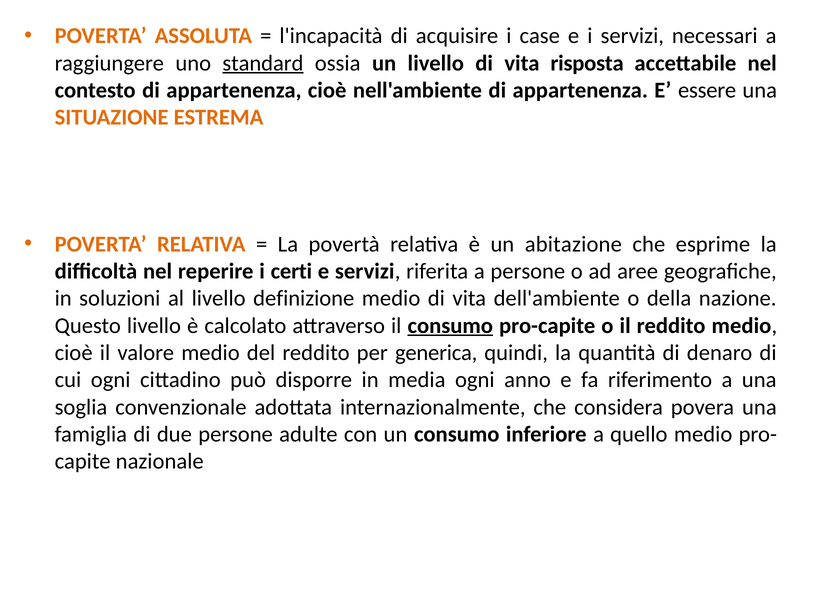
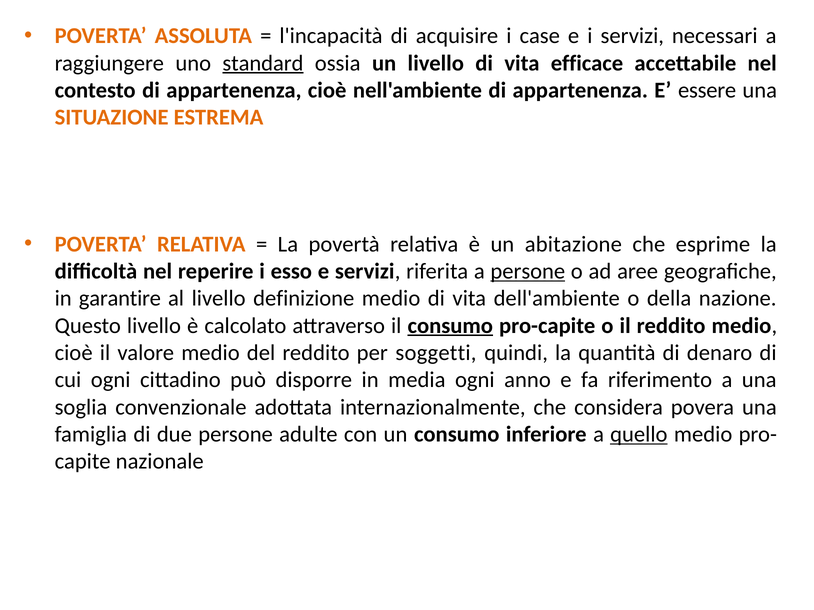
risposta: risposta -> efficace (587, 63)
certi: certi -> esso (291, 272)
persone underline: none -> present (528, 272)
soluzioni: soluzioni -> garantire (120, 299)
generica: generica -> soggetti (436, 353)
quello underline: none -> present (639, 435)
